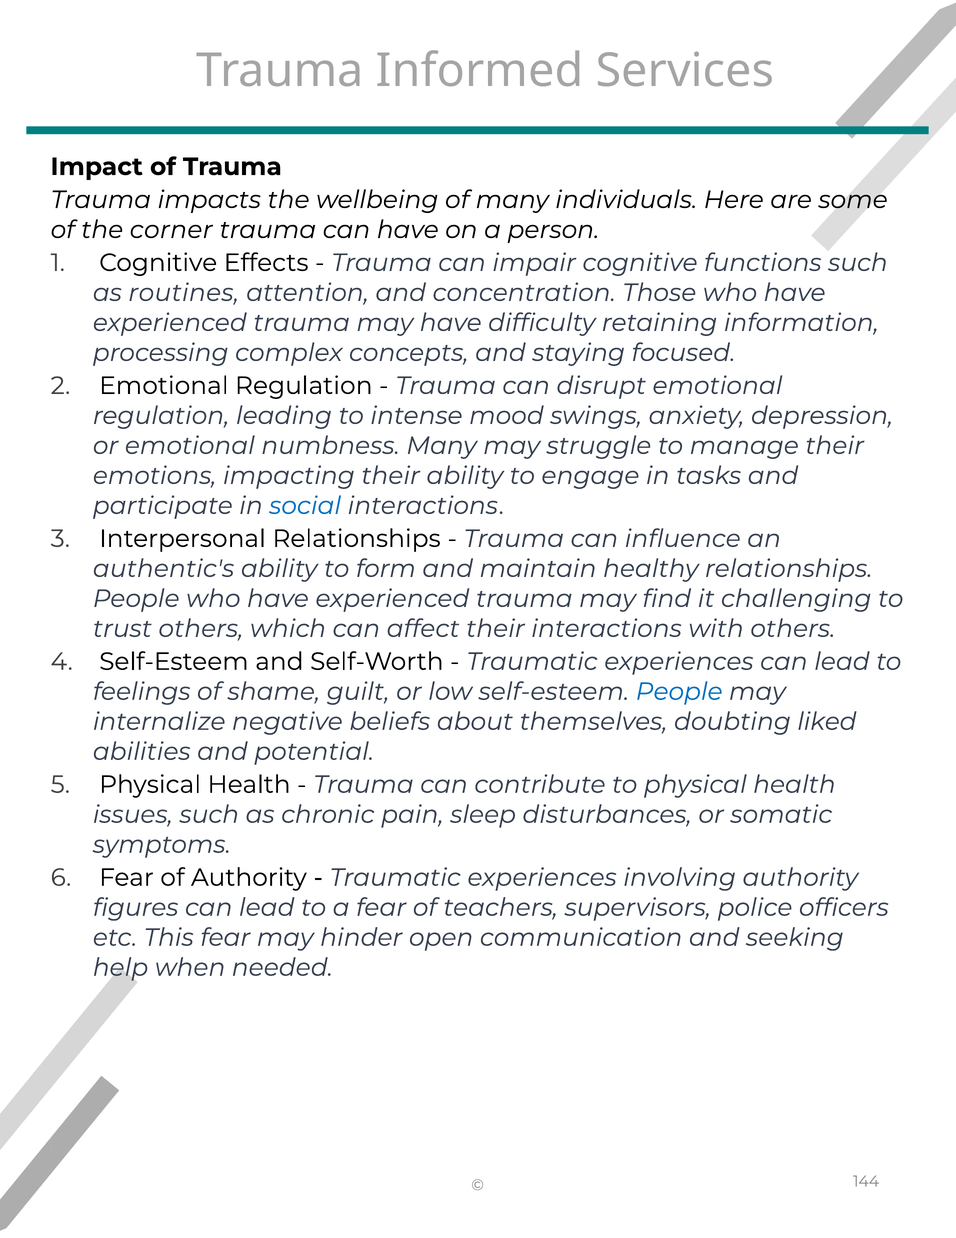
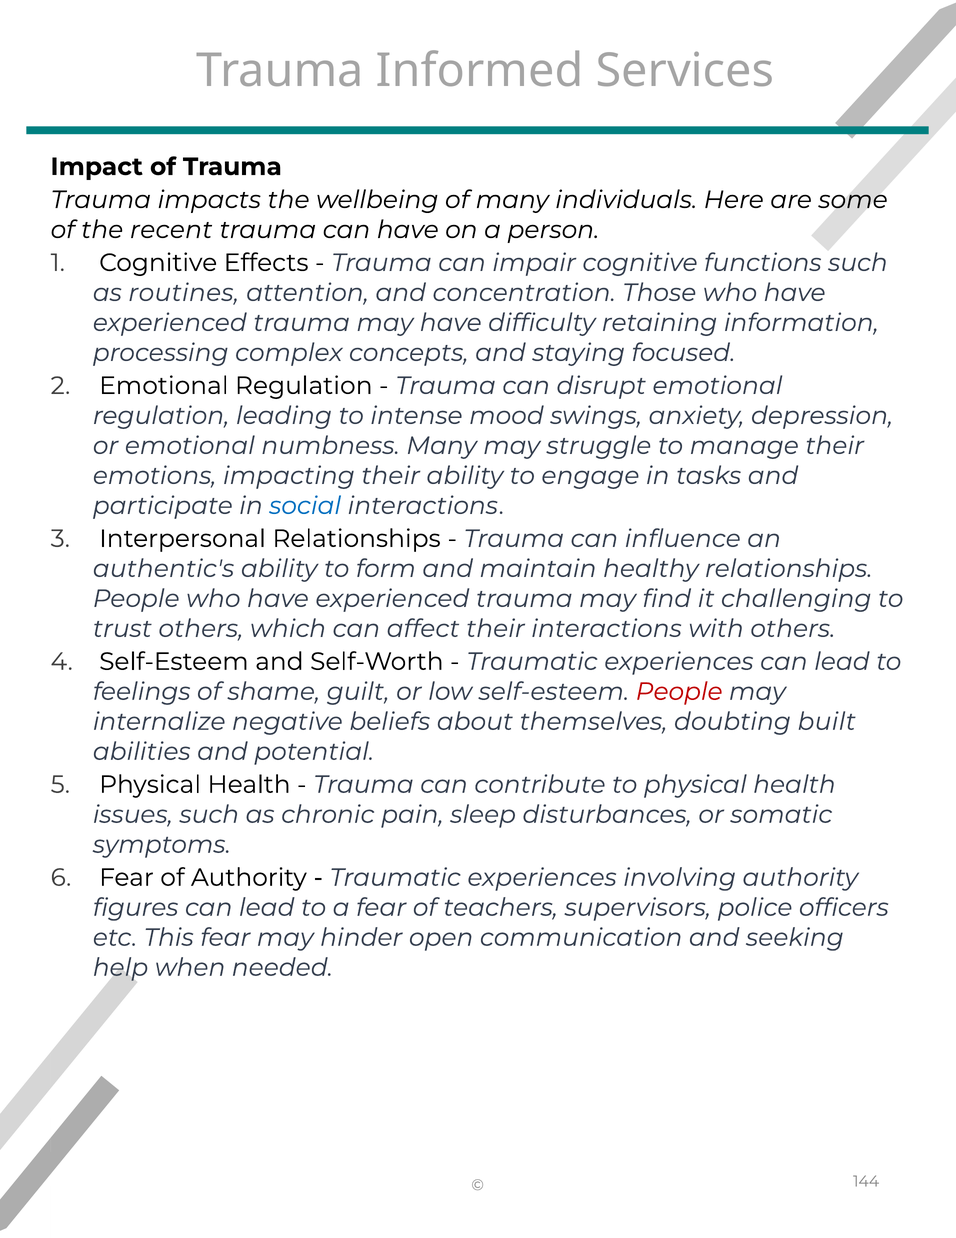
corner: corner -> recent (171, 230)
People colour: blue -> red (679, 691)
liked: liked -> built (827, 721)
